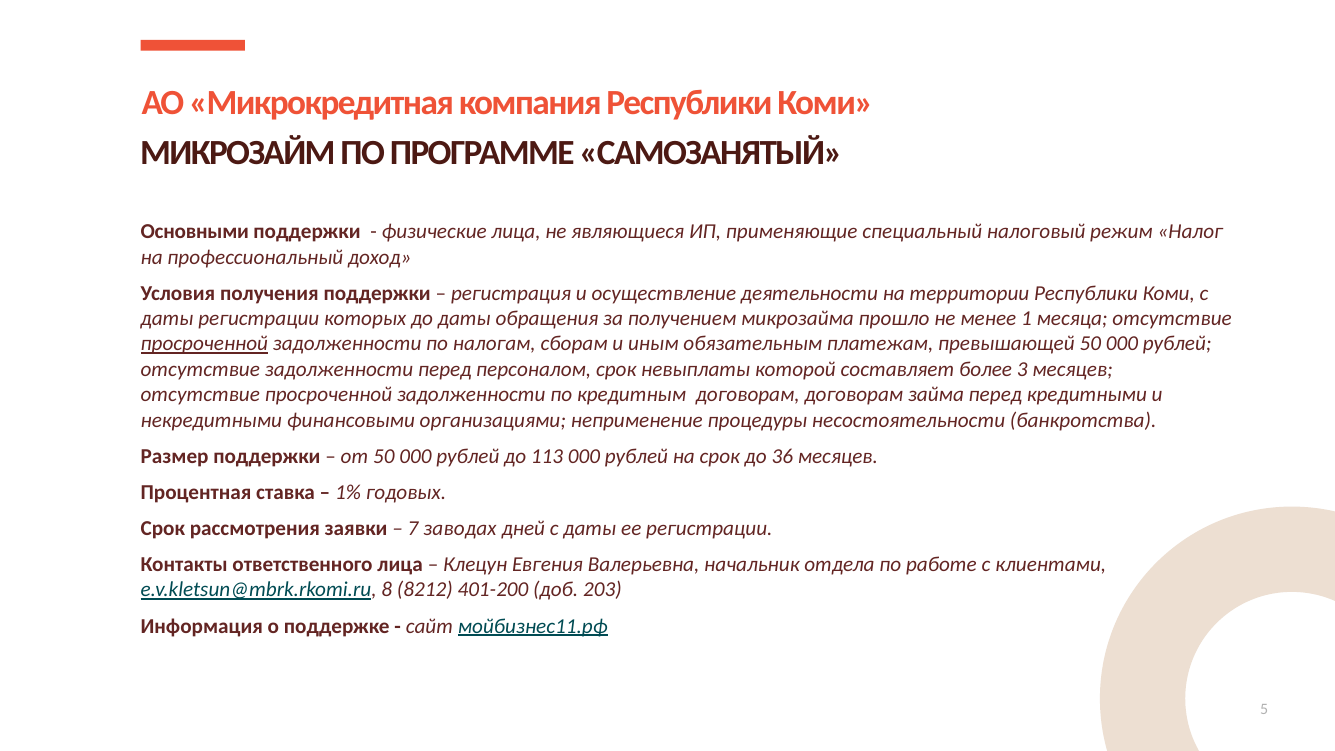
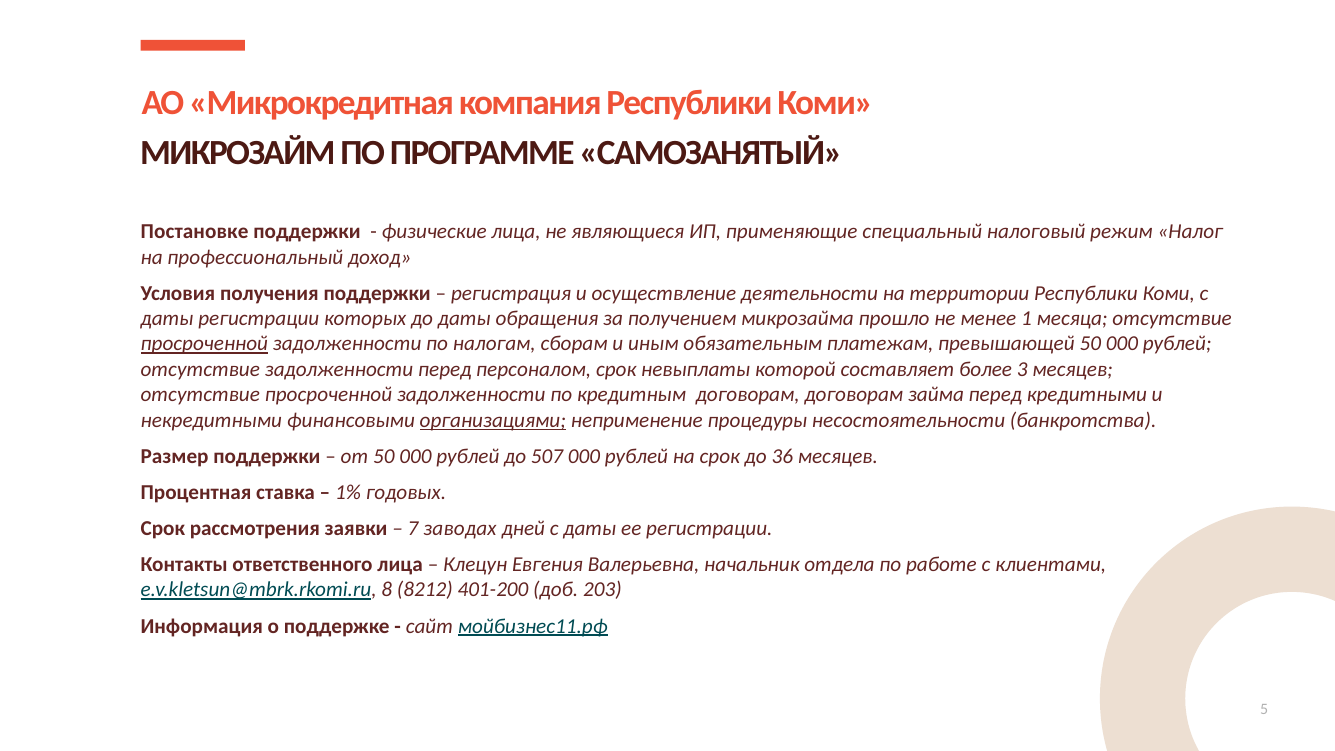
Основными: Основными -> Постановке (195, 232)
организациями underline: none -> present (493, 420)
113: 113 -> 507 (547, 456)
